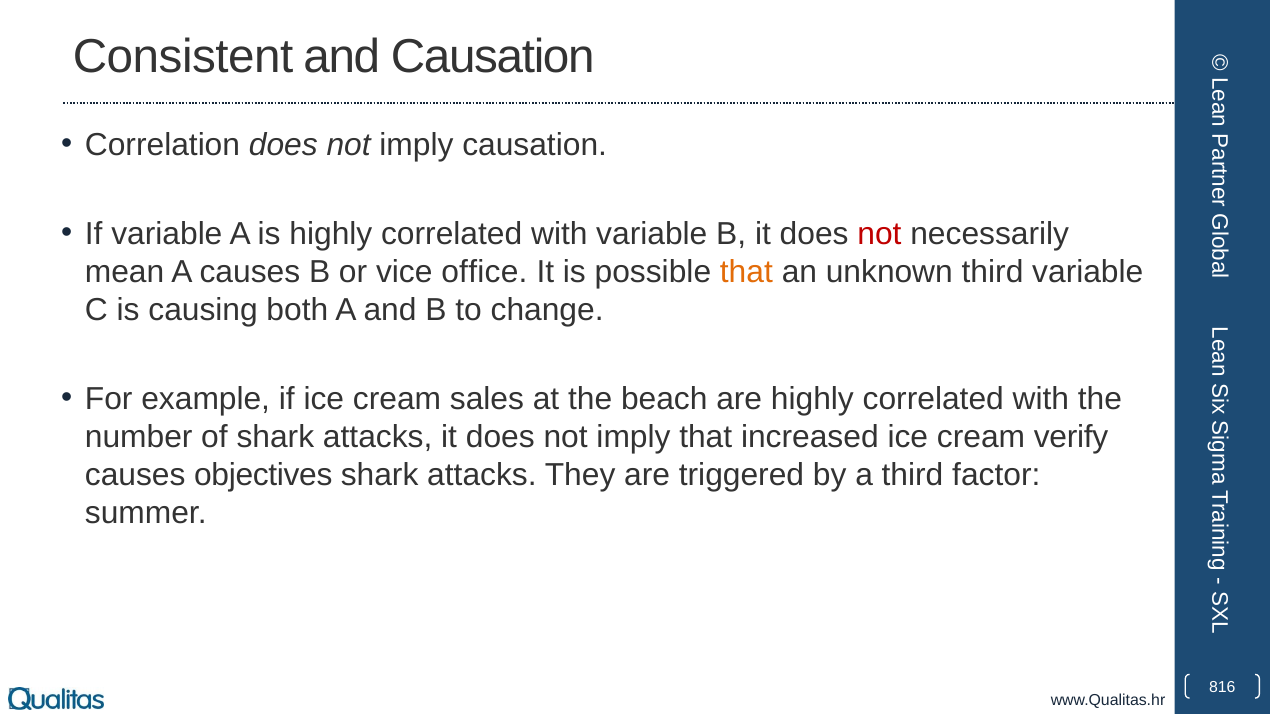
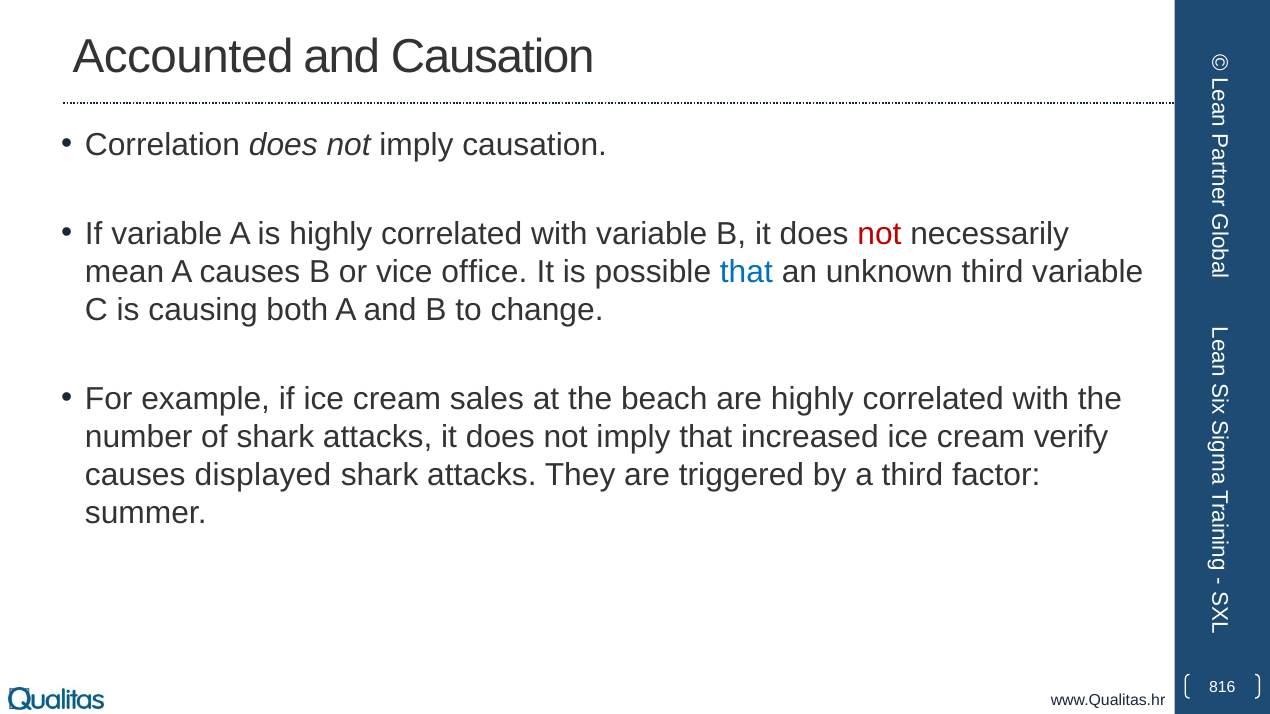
Consistent: Consistent -> Accounted (183, 56)
that colour: orange -> blue (746, 272)
objectives: objectives -> displayed (263, 475)
